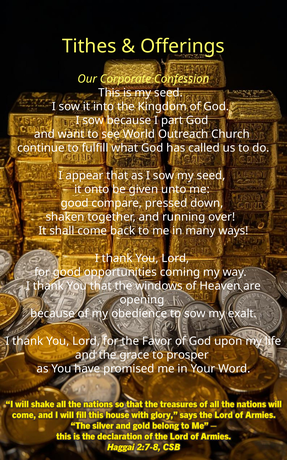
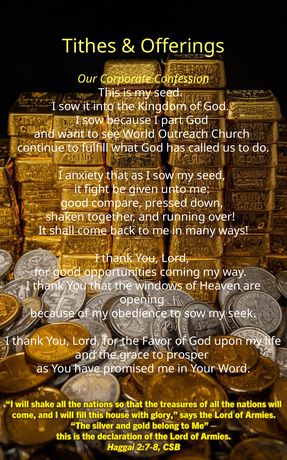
appear: appear -> anxiety (84, 175)
onto: onto -> fight (97, 189)
exalt: exalt -> seek (242, 313)
